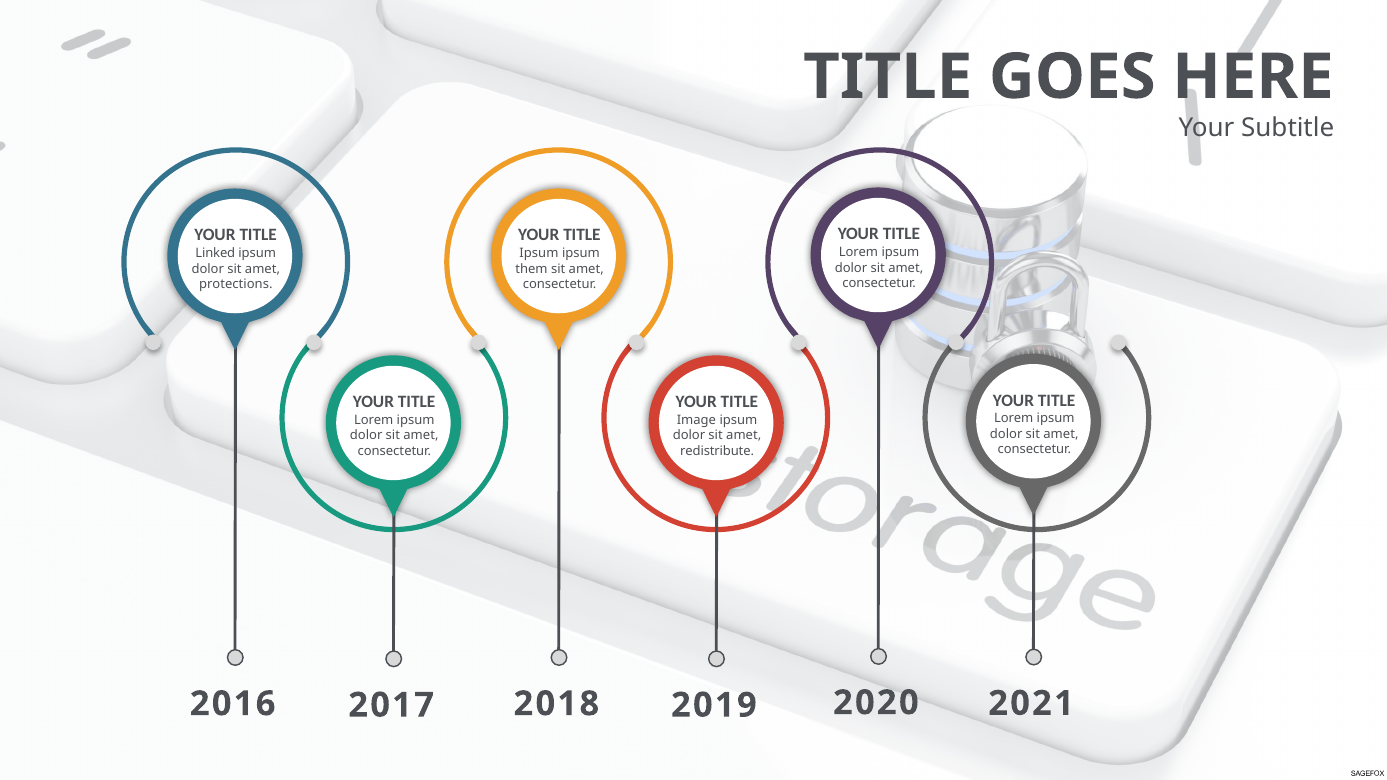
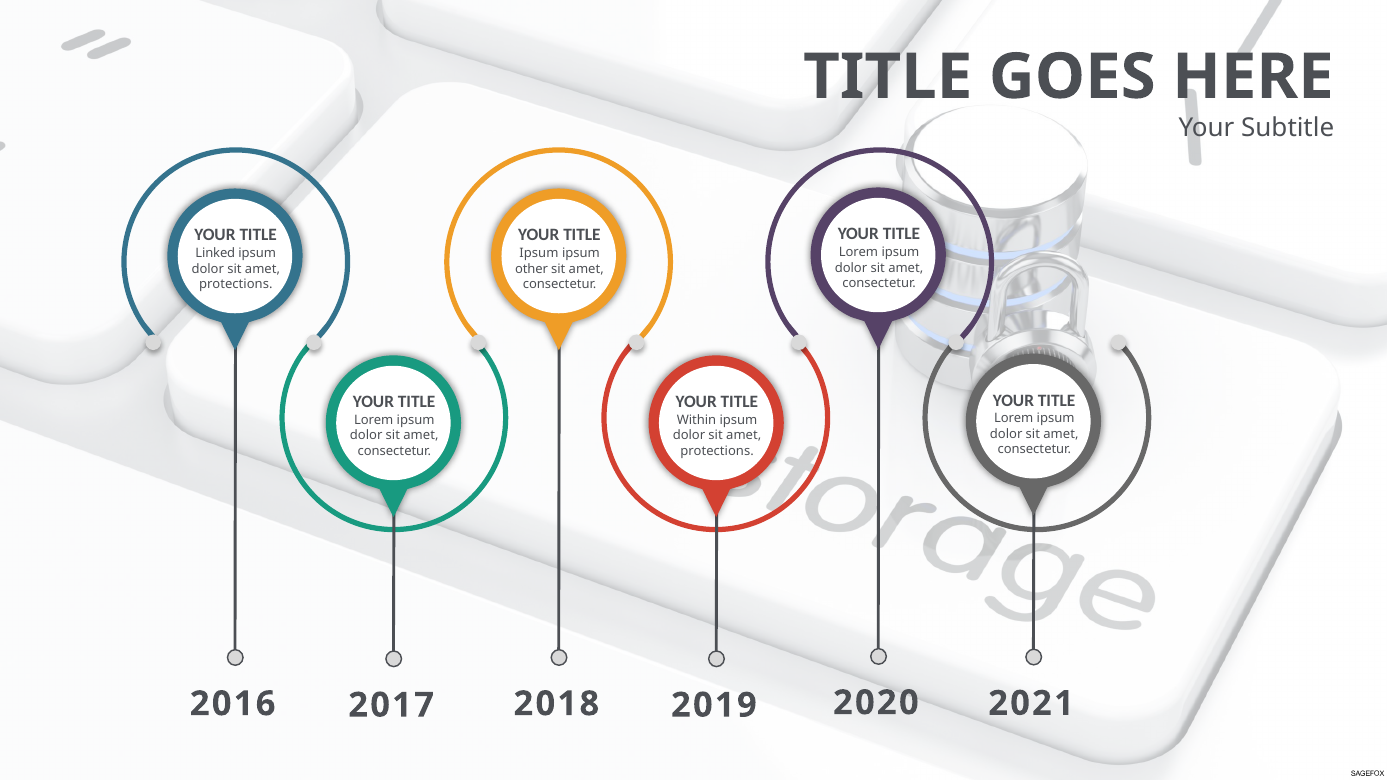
them: them -> other (532, 269)
Image: Image -> Within (696, 420)
redistribute: redistribute -> protections (717, 451)
